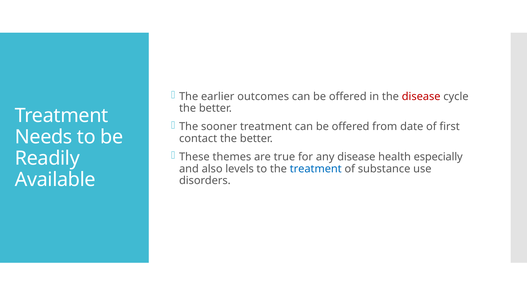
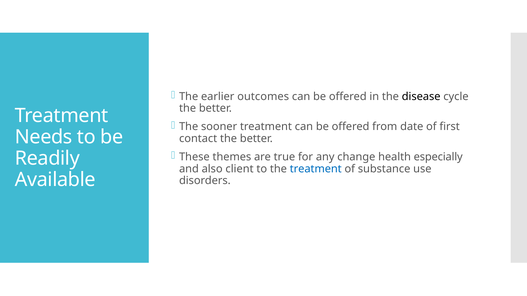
disease colour: red -> black (421, 97)
any disease: disease -> change (356, 157)
levels: levels -> client (240, 169)
